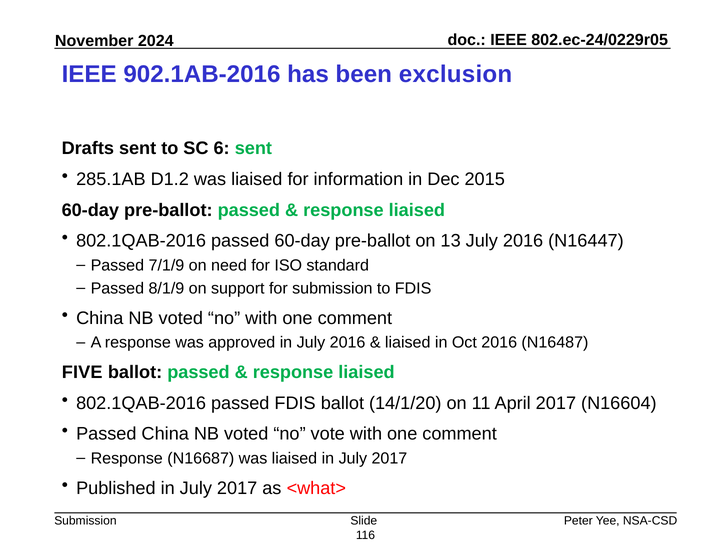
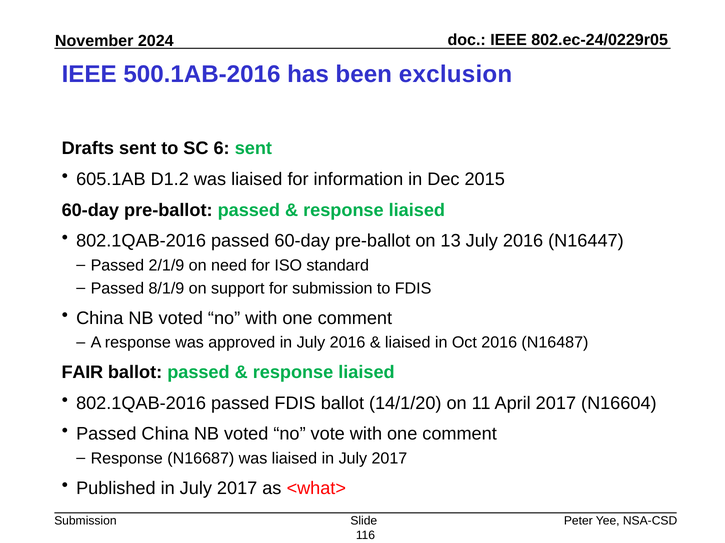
902.1AB-2016: 902.1AB-2016 -> 500.1AB-2016 (202, 74)
285.1AB: 285.1AB -> 605.1AB (111, 180)
7/1/9: 7/1/9 -> 2/1/9 (166, 266)
FIVE: FIVE -> FAIR (82, 373)
